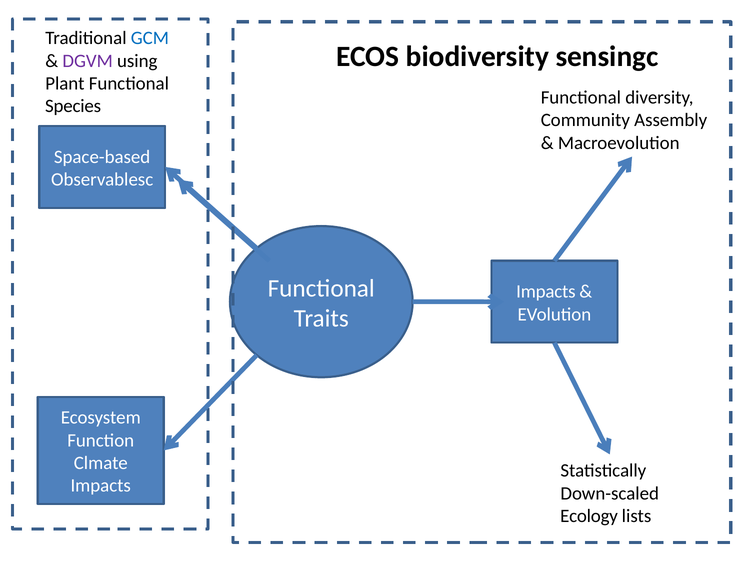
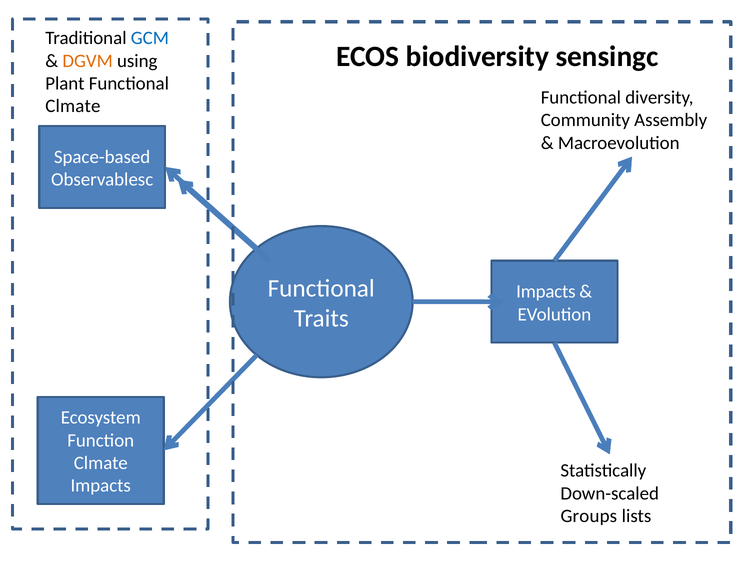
DGVM colour: purple -> orange (88, 61)
Species: Species -> Clmate (73, 106)
Ecology: Ecology -> Groups (589, 516)
